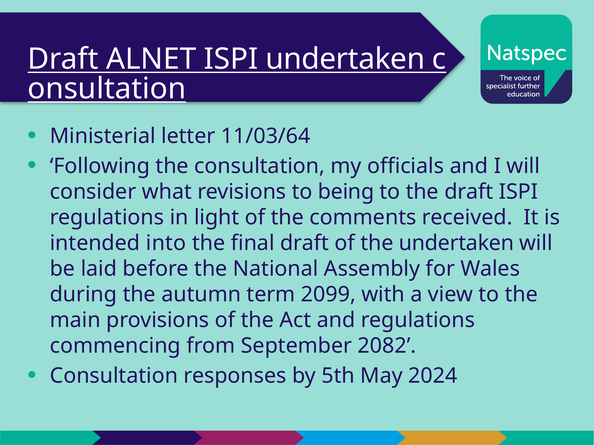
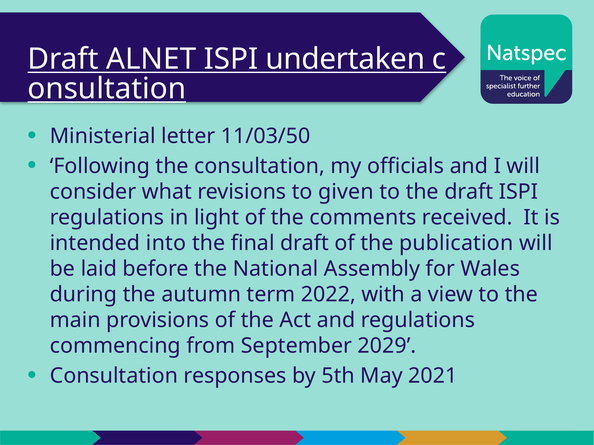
11/03/64: 11/03/64 -> 11/03/50 (266, 136)
being: being -> given (346, 192)
the undertaken: undertaken -> publication (456, 243)
2099: 2099 -> 2022 (328, 295)
2082: 2082 -> 2029 (387, 346)
2024: 2024 -> 2021 (433, 376)
